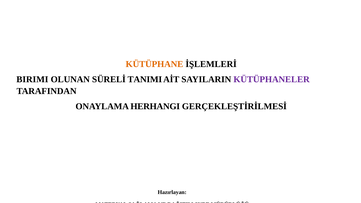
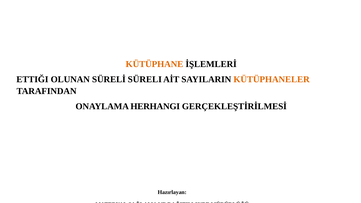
BIRIMI: BIRIMI -> ETTIĞI (32, 80)
TANIMI: TANIMI -> SÜRELI (145, 80)
KÜTÜPHANELER colour: purple -> orange (272, 80)
